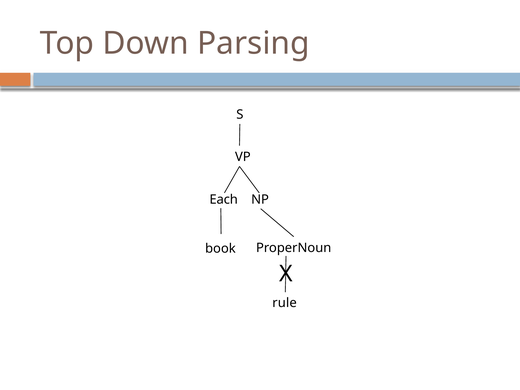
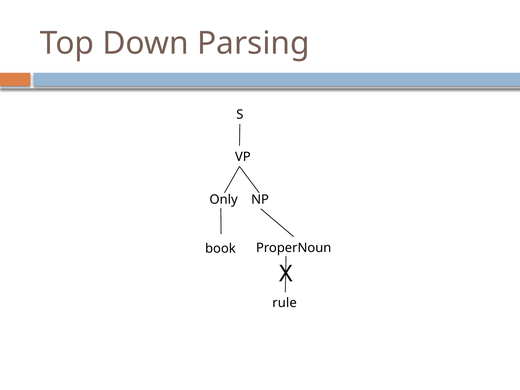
Each: Each -> Only (224, 199)
